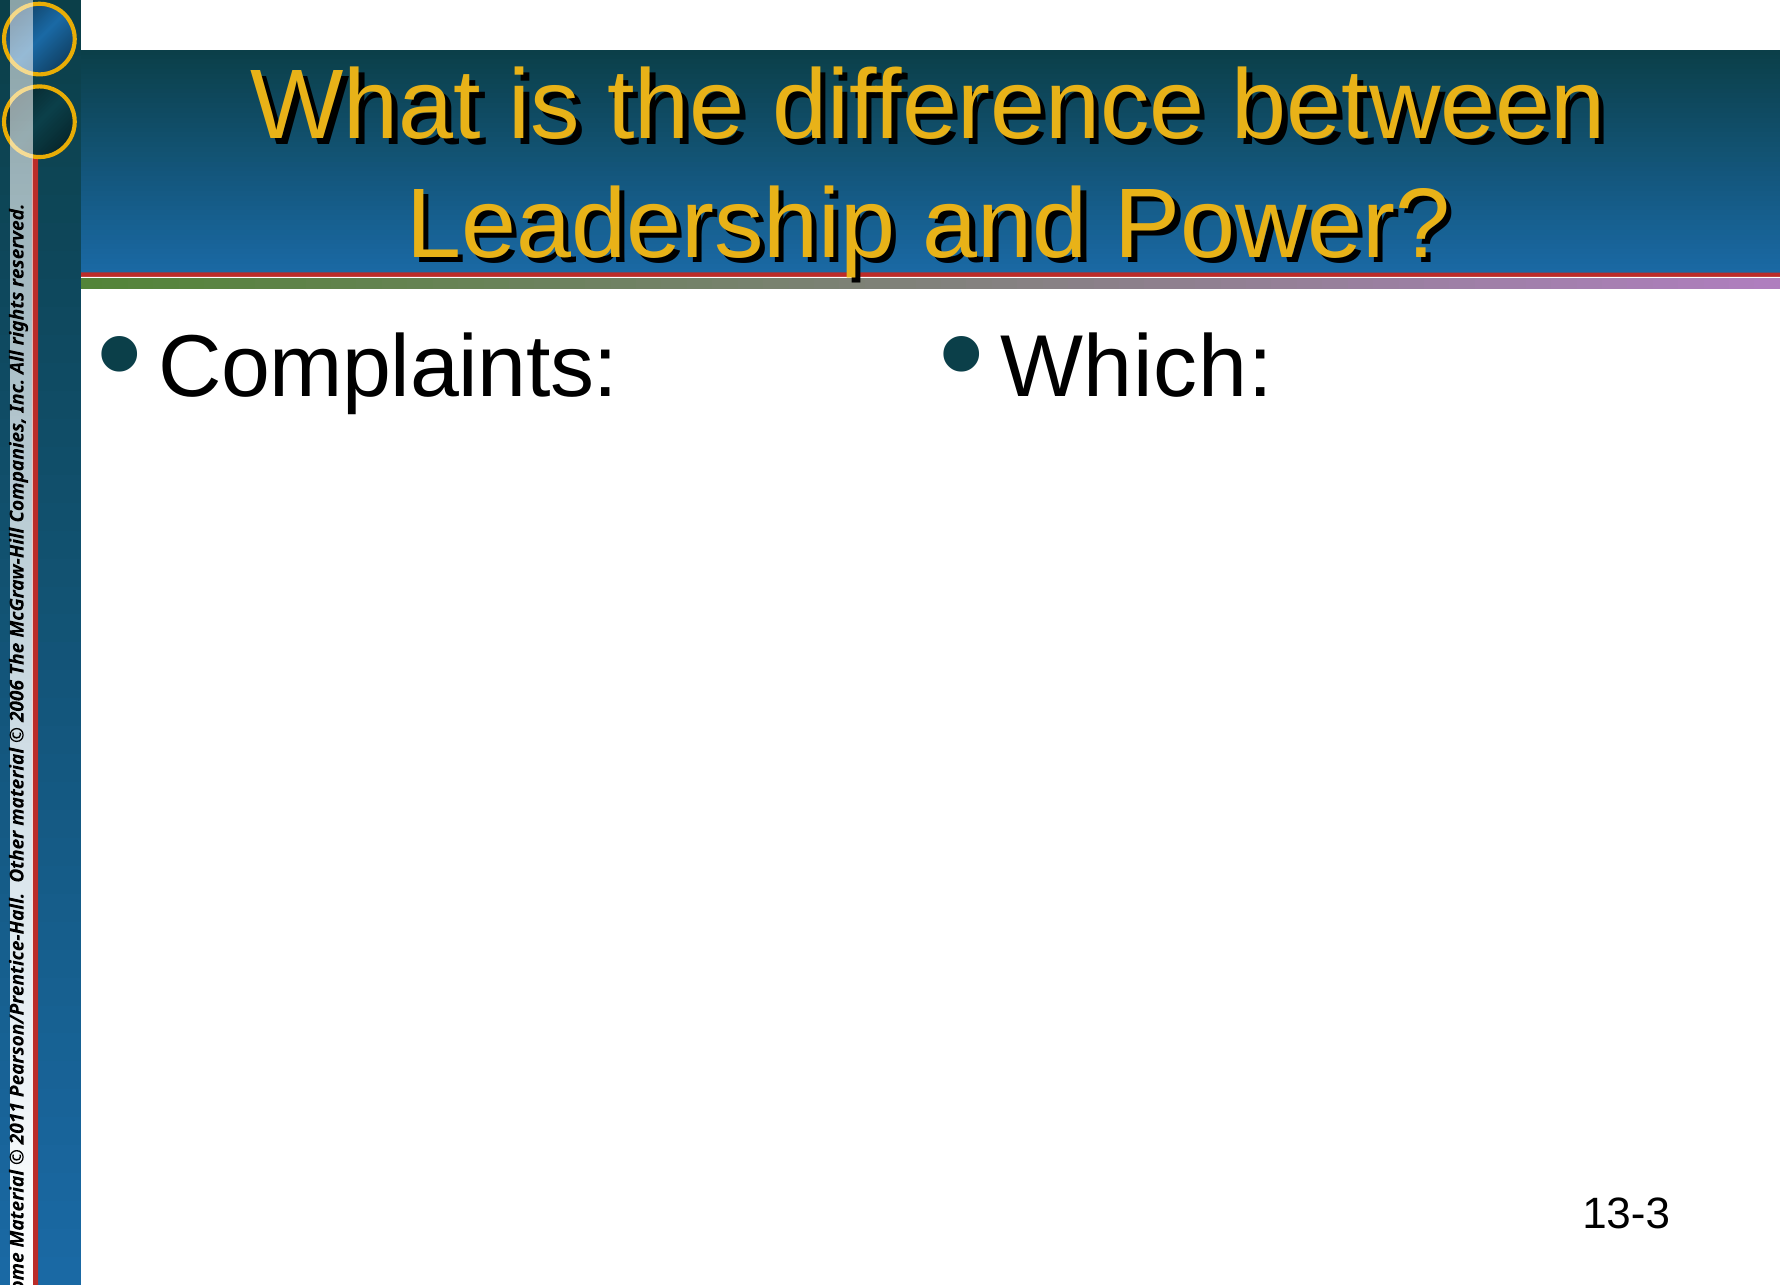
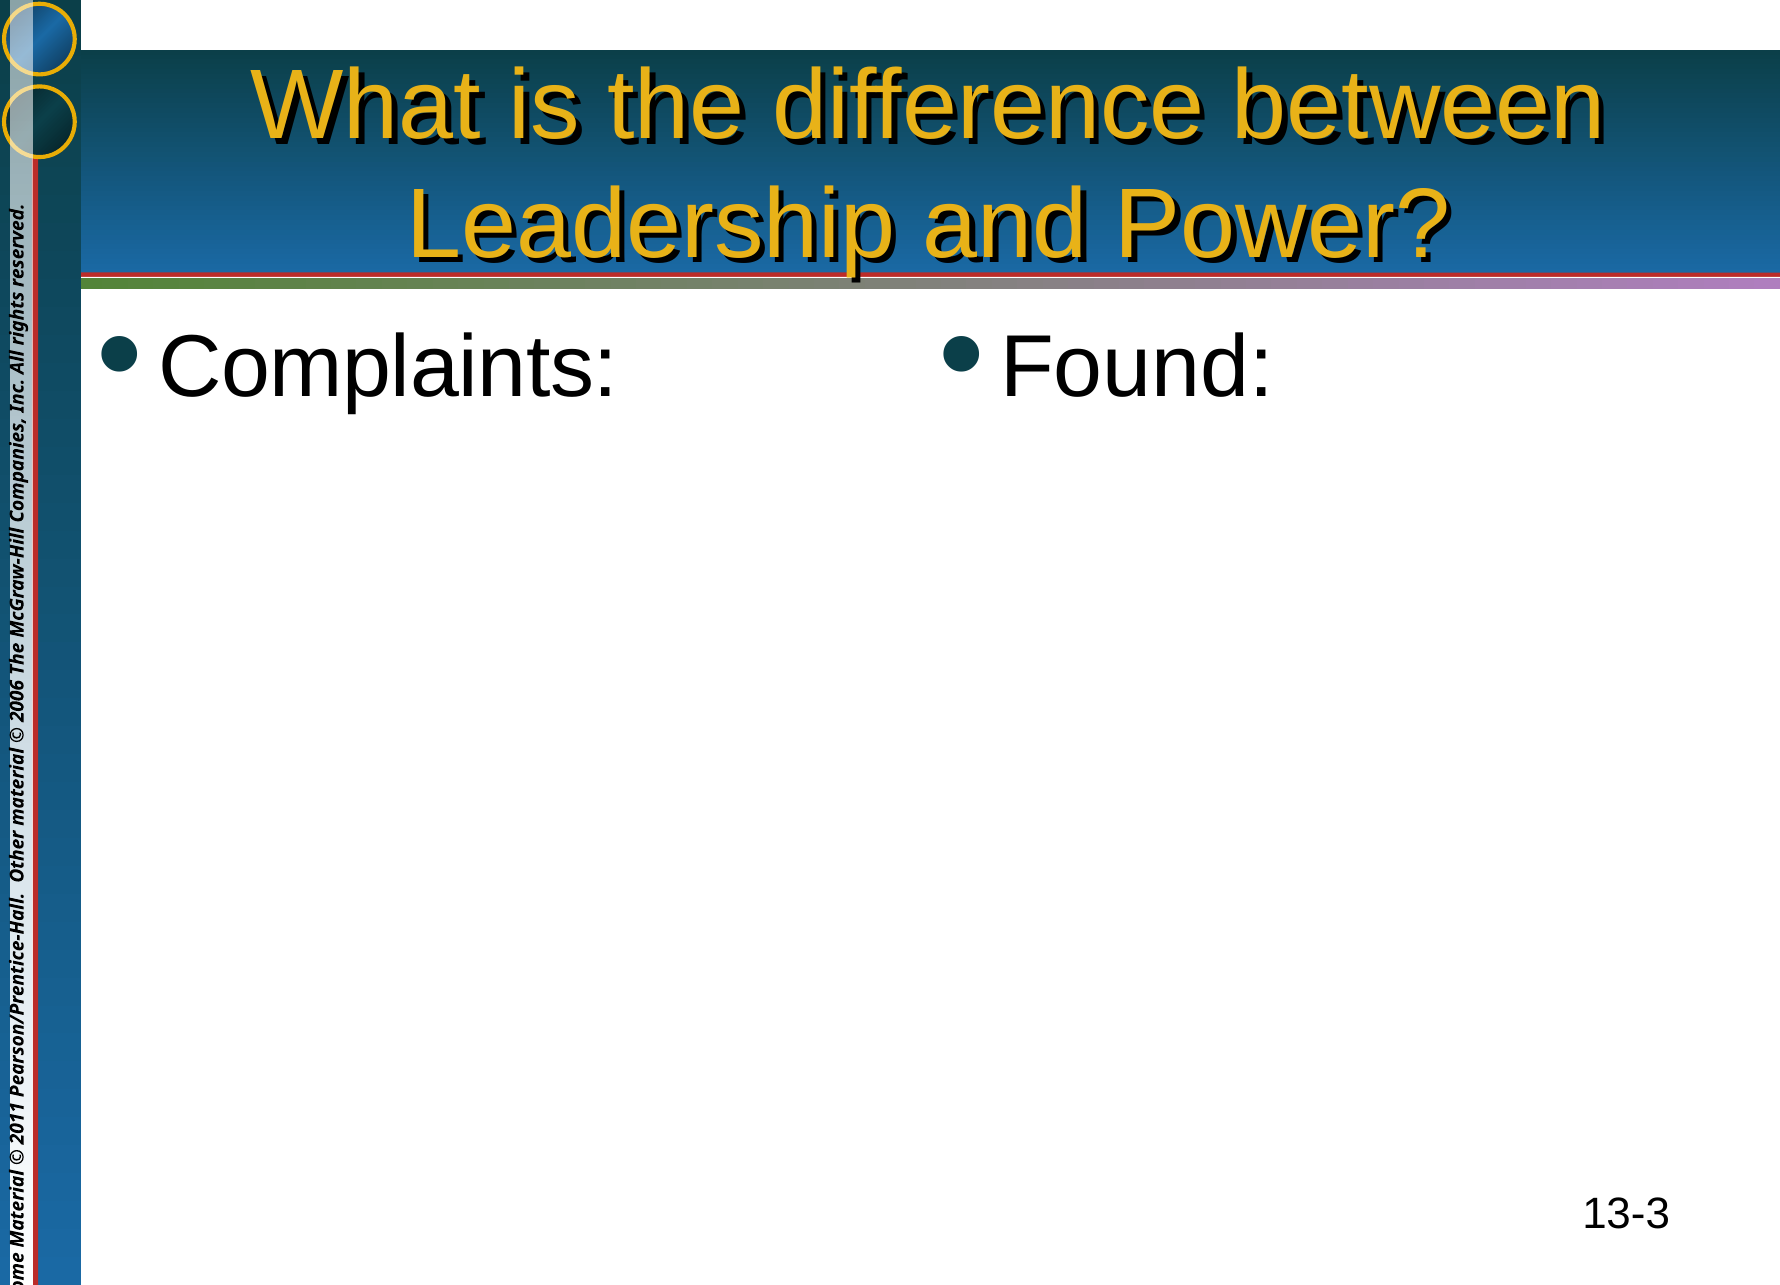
Which: Which -> Found (1137, 368)
